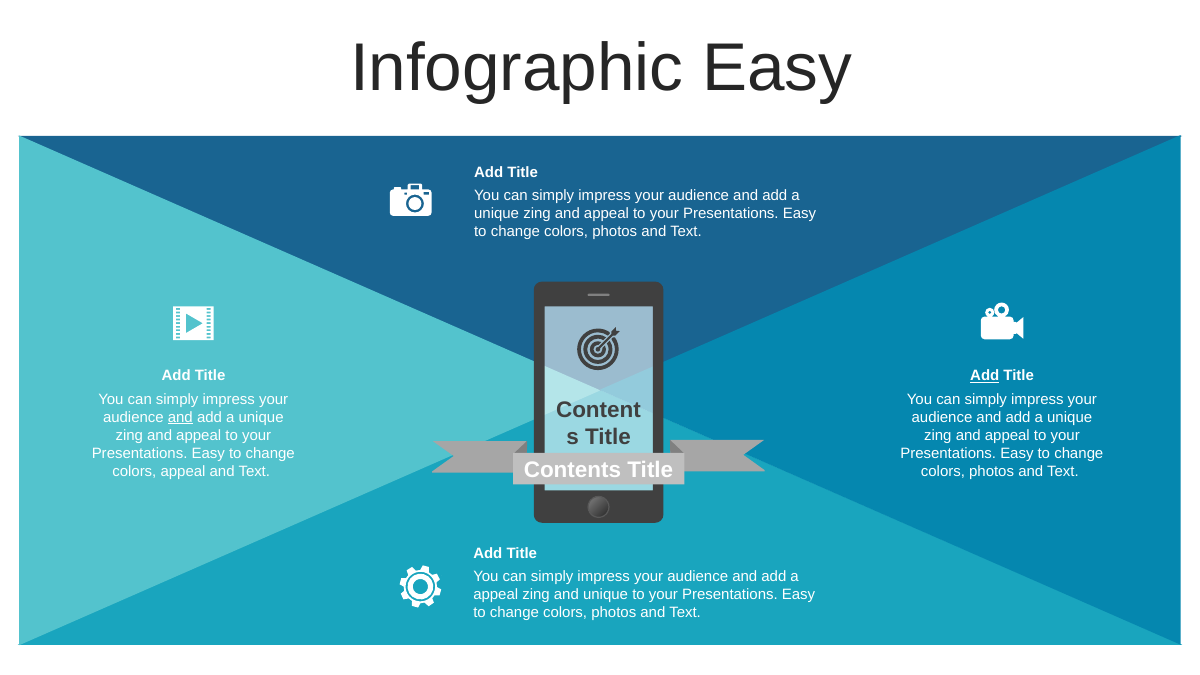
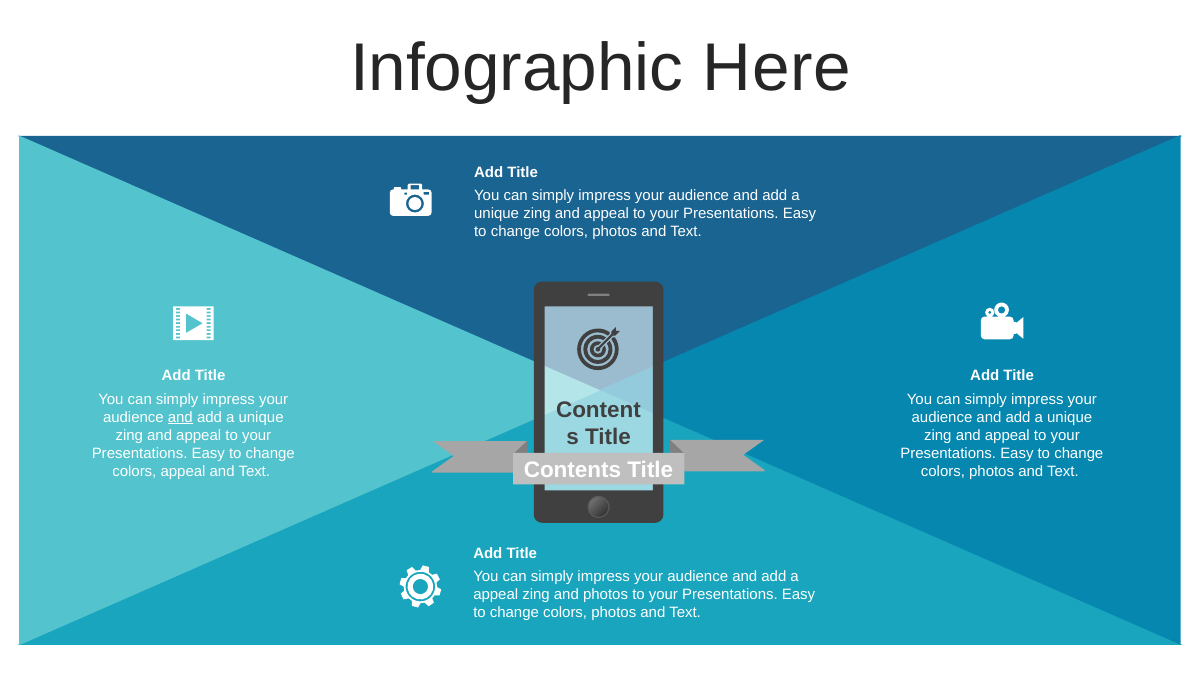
Infographic Easy: Easy -> Here (777, 69)
Add underline: present -> none (985, 376)
and unique: unique -> photos (606, 594)
